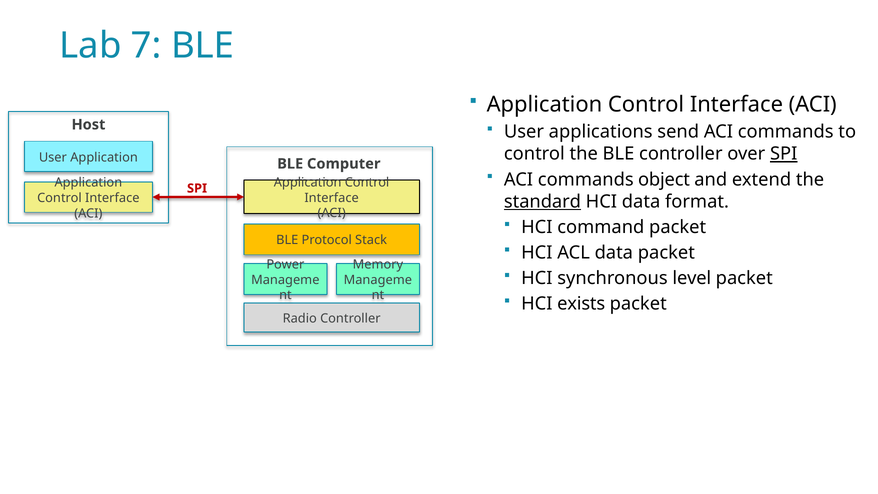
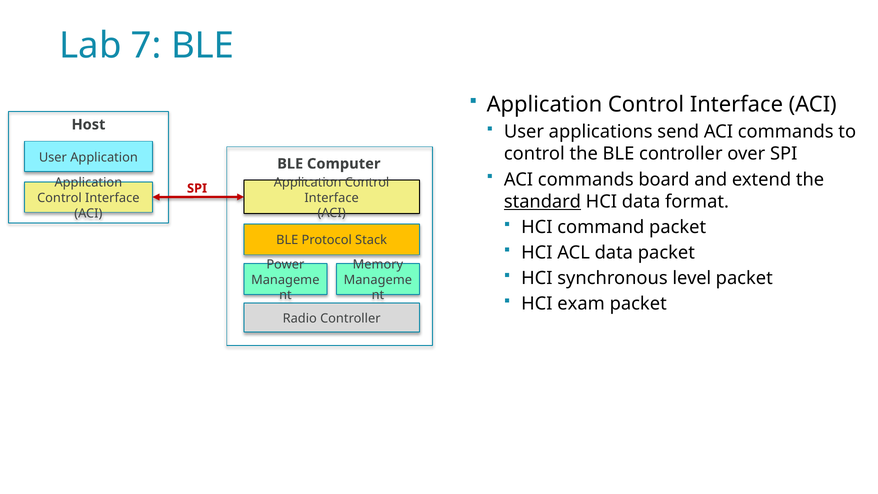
SPI underline: present -> none (784, 154)
object: object -> board (664, 180)
exists: exists -> exam (581, 304)
